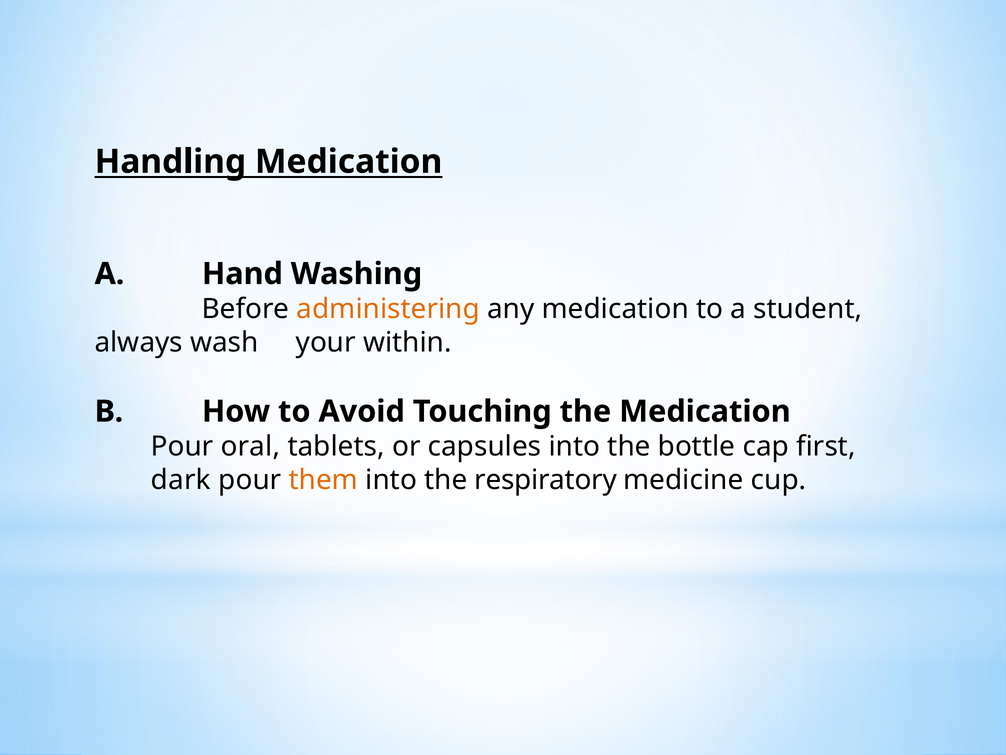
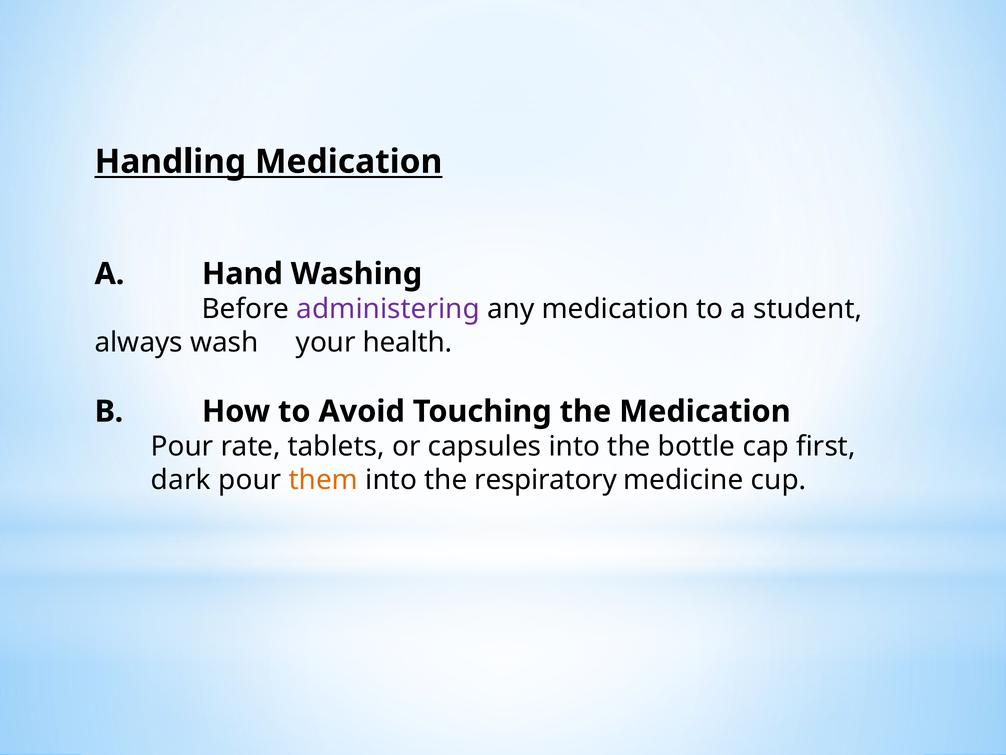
administering colour: orange -> purple (388, 309)
within: within -> health (407, 342)
oral: oral -> rate (251, 446)
